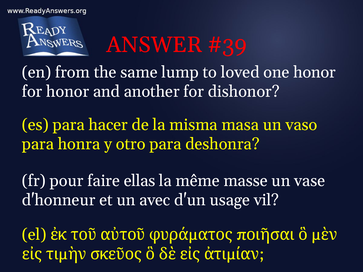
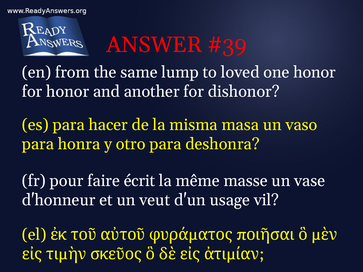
ellas: ellas -> écrit (139, 181)
avec: avec -> veut (155, 200)
